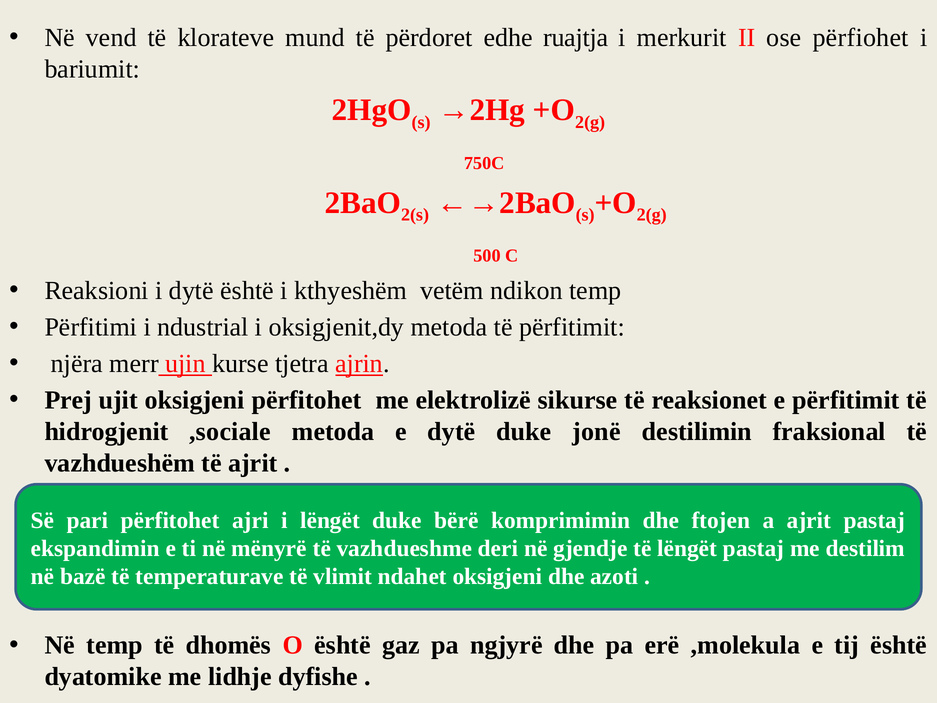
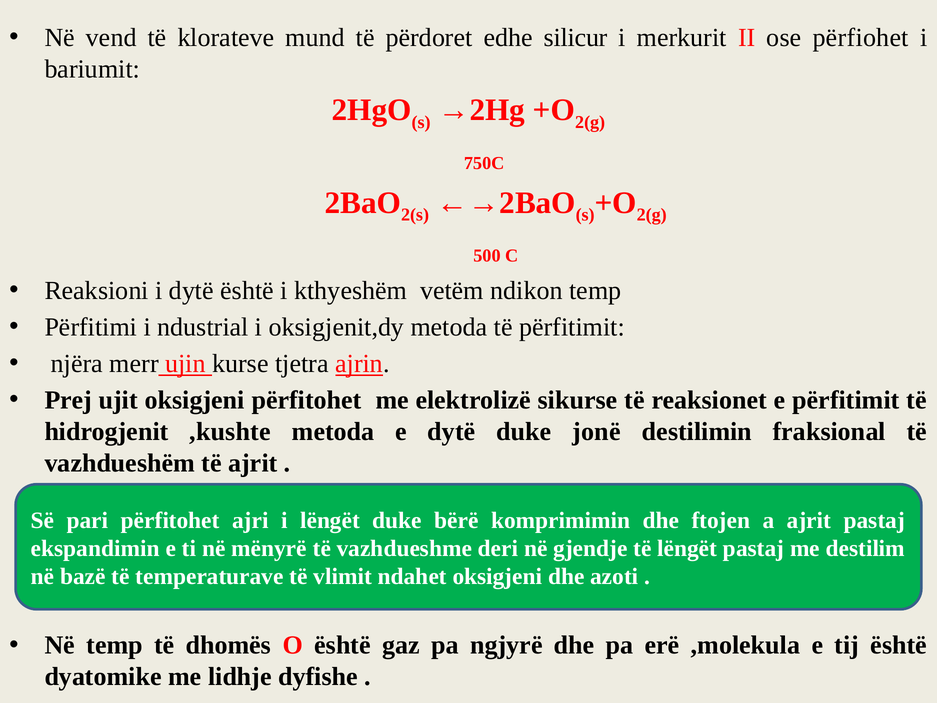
ruajtja: ruajtja -> silicur (576, 38)
,sociale: ,sociale -> ,kushte (230, 431)
